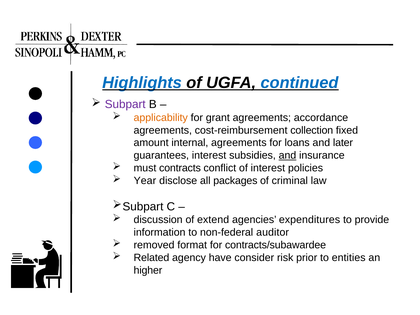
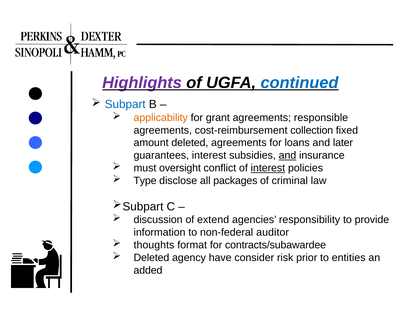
Highlights colour: blue -> purple (142, 83)
Subpart colour: purple -> blue (125, 104)
accordance: accordance -> responsible (321, 118)
amount internal: internal -> deleted (190, 143)
contracts: contracts -> oversight (180, 168)
interest underline: none -> present (268, 168)
Year: Year -> Type (145, 181)
expenditures: expenditures -> responsibility (310, 220)
removed: removed -> thoughts (154, 245)
Related: Related -> Deleted (151, 258)
higher: higher -> added (148, 270)
